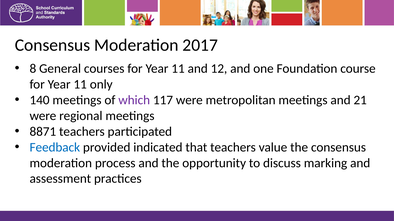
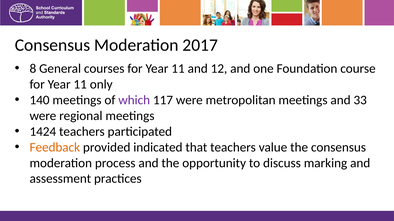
21: 21 -> 33 (360, 100)
8871: 8871 -> 1424 (43, 132)
Feedback colour: blue -> orange (55, 148)
